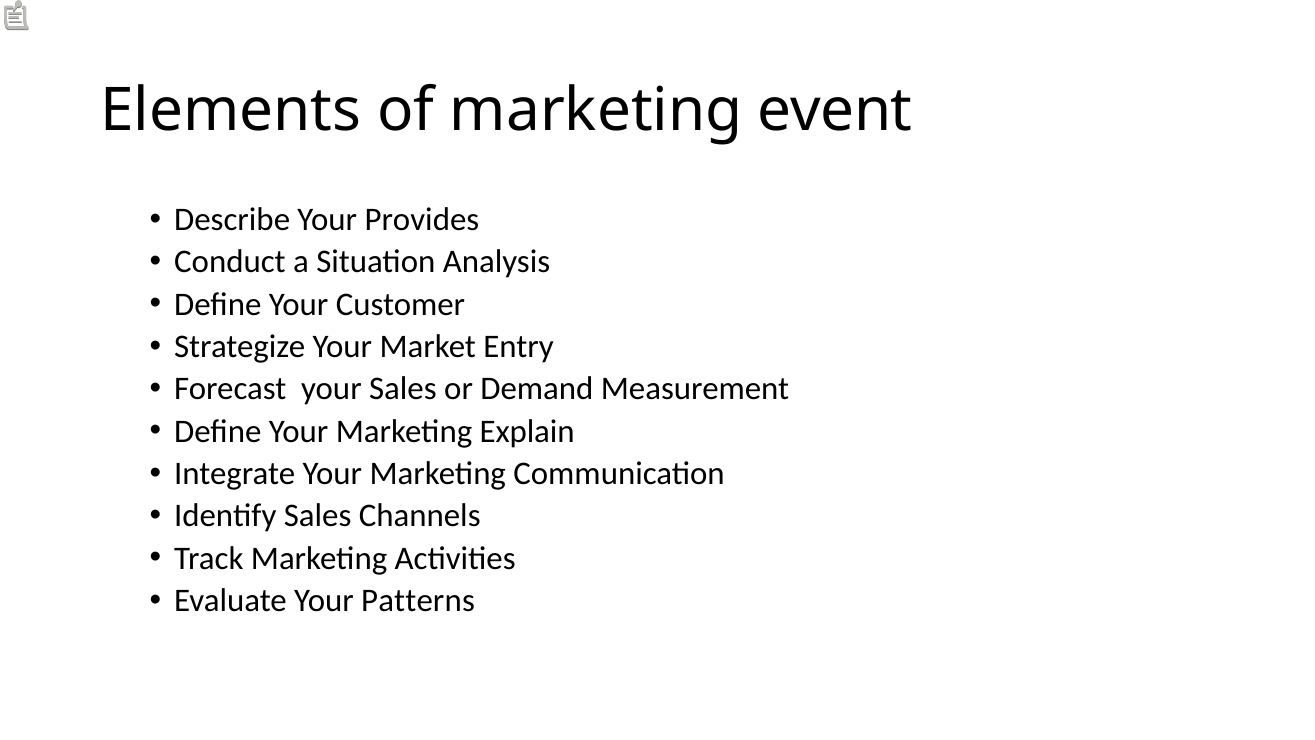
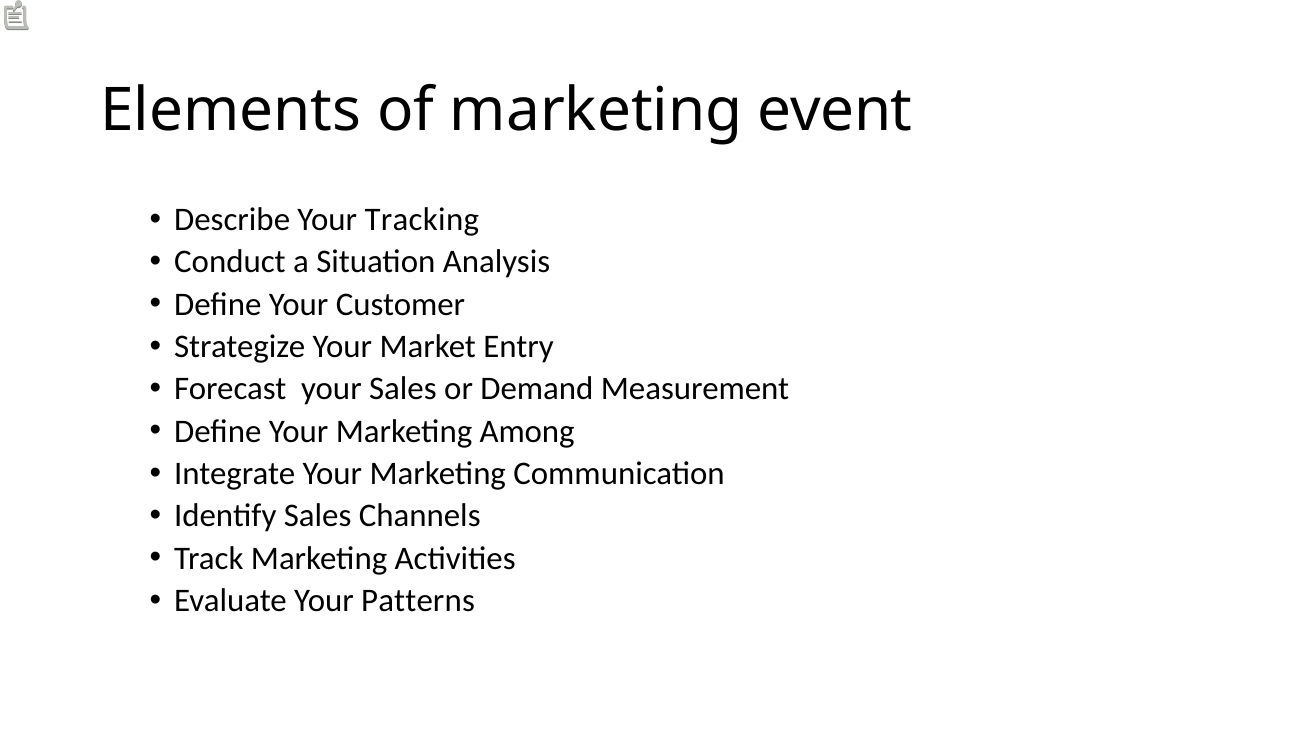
Provides: Provides -> Tracking (422, 219)
Explain: Explain -> Among (527, 431)
